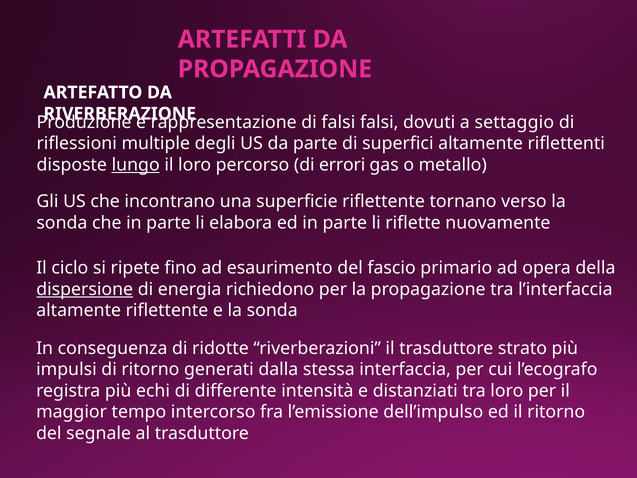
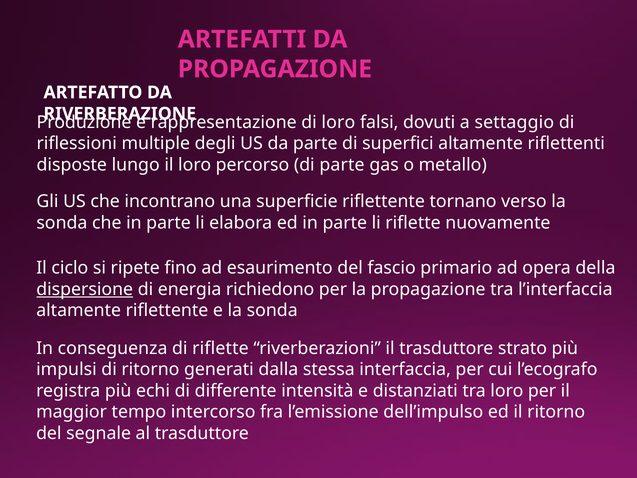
di falsi: falsi -> loro (338, 122)
lungo underline: present -> none (136, 165)
di errori: errori -> parte (342, 165)
di ridotte: ridotte -> riflette (220, 348)
